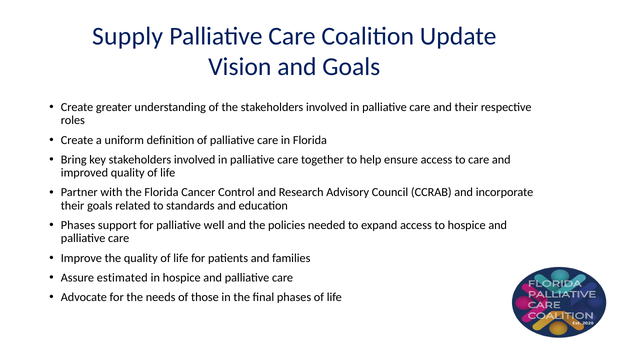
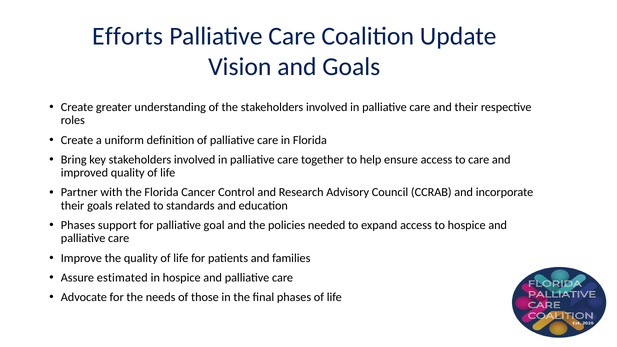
Supply: Supply -> Efforts (128, 36)
well: well -> goal (214, 225)
